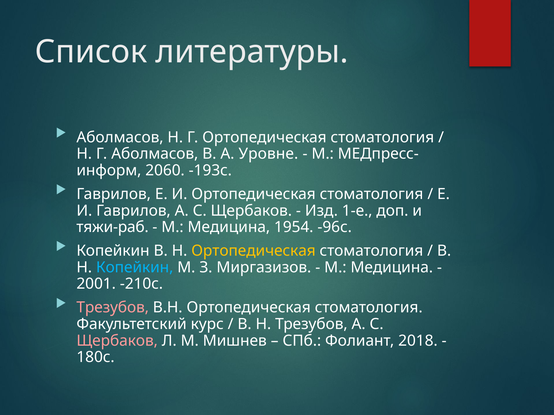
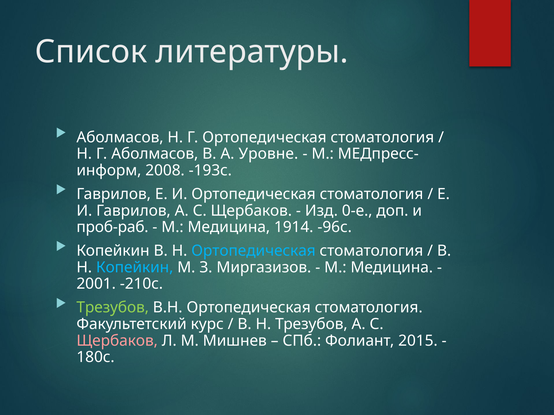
2060: 2060 -> 2008 (165, 171)
1-е: 1-е -> 0-е (357, 211)
тяжи-раб: тяжи-раб -> проб-раб (112, 227)
1954: 1954 -> 1914 (294, 227)
Ортопедическая colour: yellow -> light blue (253, 251)
Трезубов colour: pink -> light green (113, 308)
2018: 2018 -> 2015 (418, 341)
